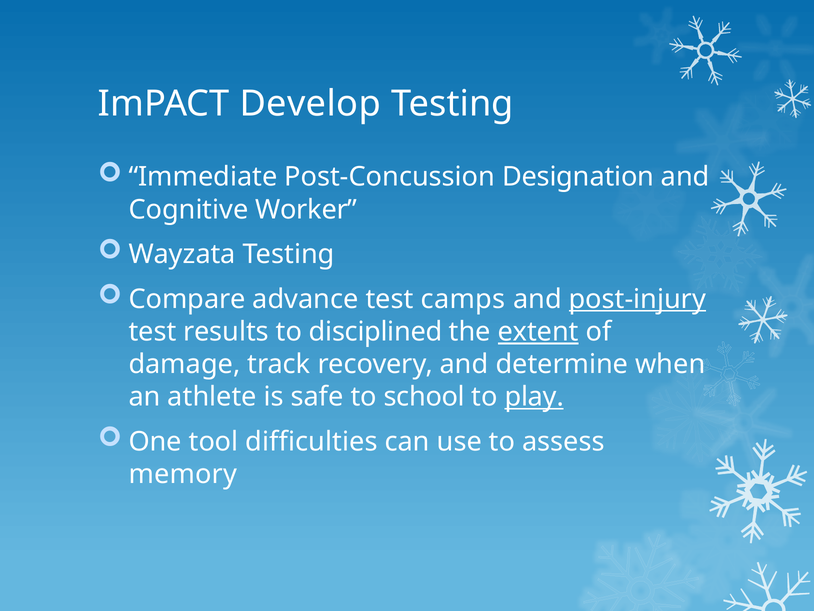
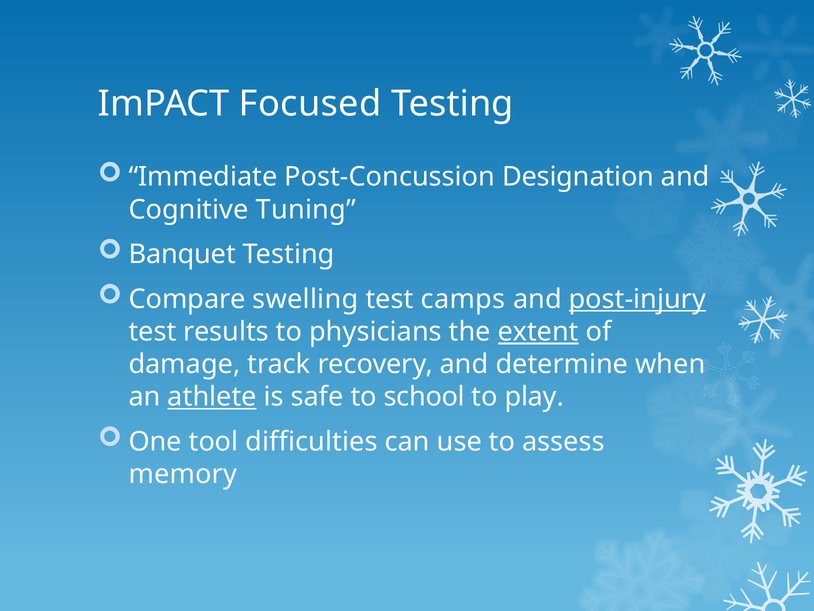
Develop: Develop -> Focused (310, 104)
Worker: Worker -> Tuning (306, 209)
Wayzata: Wayzata -> Banquet (182, 254)
advance: advance -> swelling (305, 299)
disciplined: disciplined -> physicians (376, 332)
athlete underline: none -> present (212, 397)
play underline: present -> none (534, 397)
